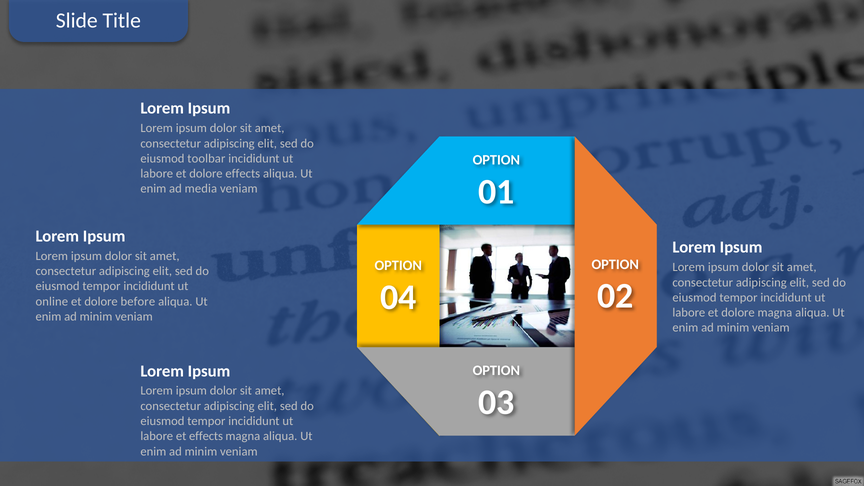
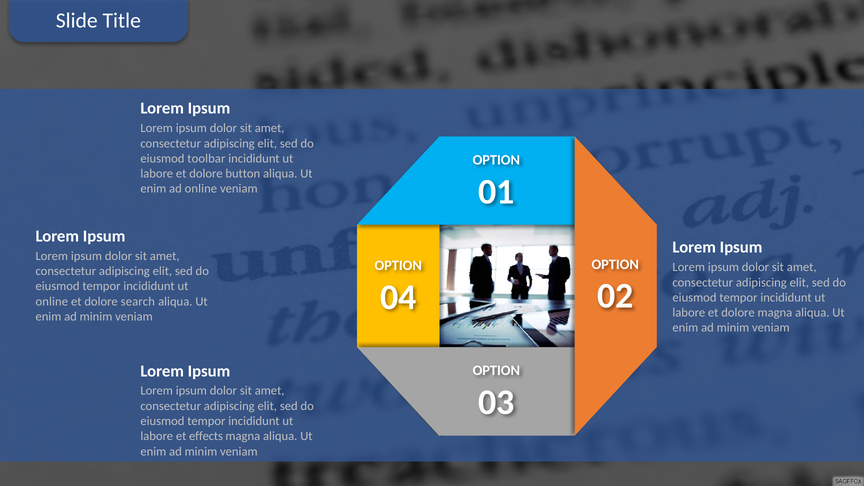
dolore effects: effects -> button (243, 174)
ad media: media -> online (201, 189)
before: before -> search (138, 301)
